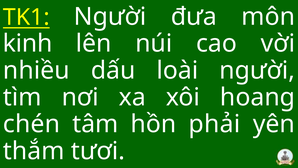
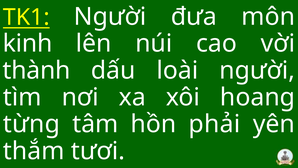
nhiều: nhiều -> thành (37, 70)
chén: chén -> từng (31, 124)
